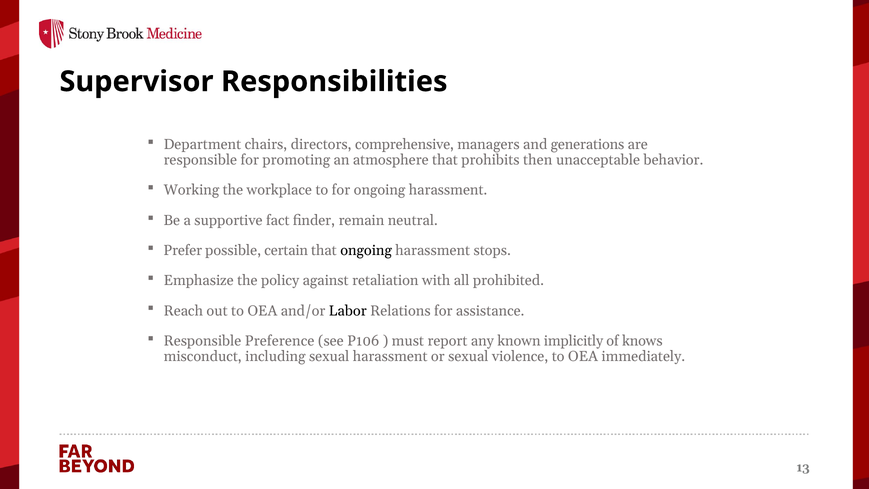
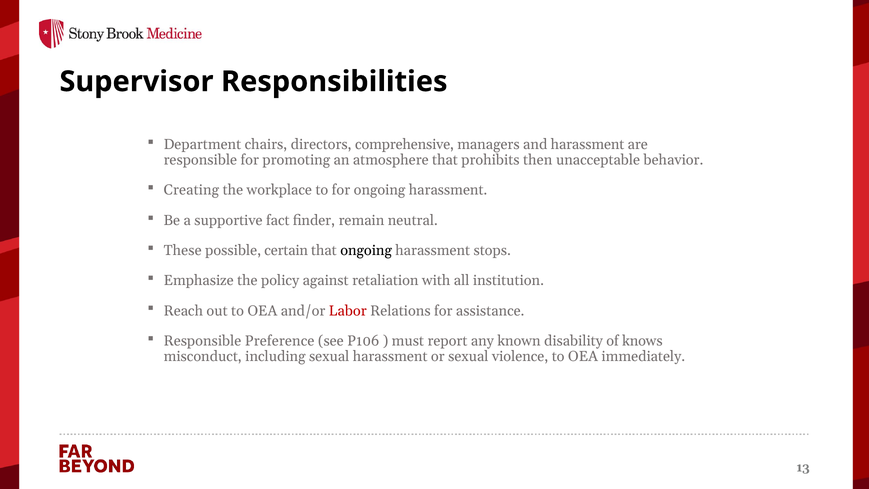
and generations: generations -> harassment (588, 144)
Working: Working -> Creating (191, 190)
Prefer: Prefer -> These (183, 250)
prohibited: prohibited -> institution (508, 281)
Labor colour: black -> red (348, 311)
implicitly: implicitly -> disability (573, 341)
